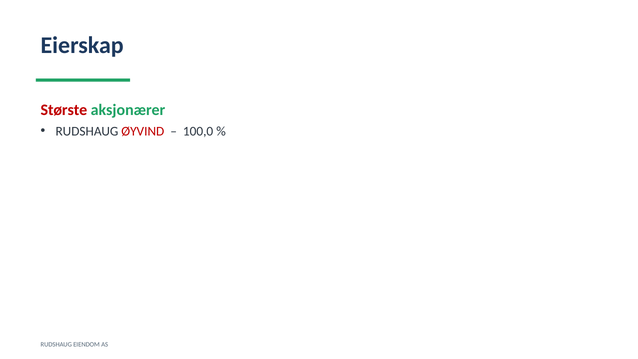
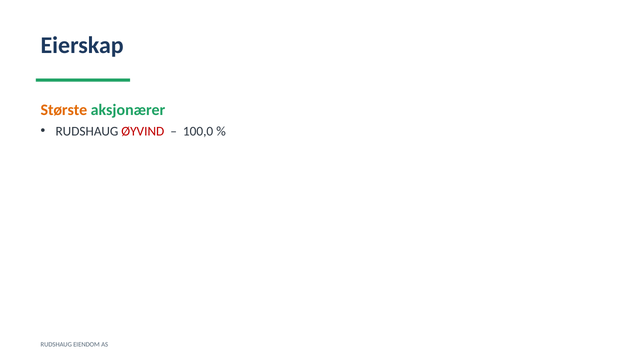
Største colour: red -> orange (64, 110)
